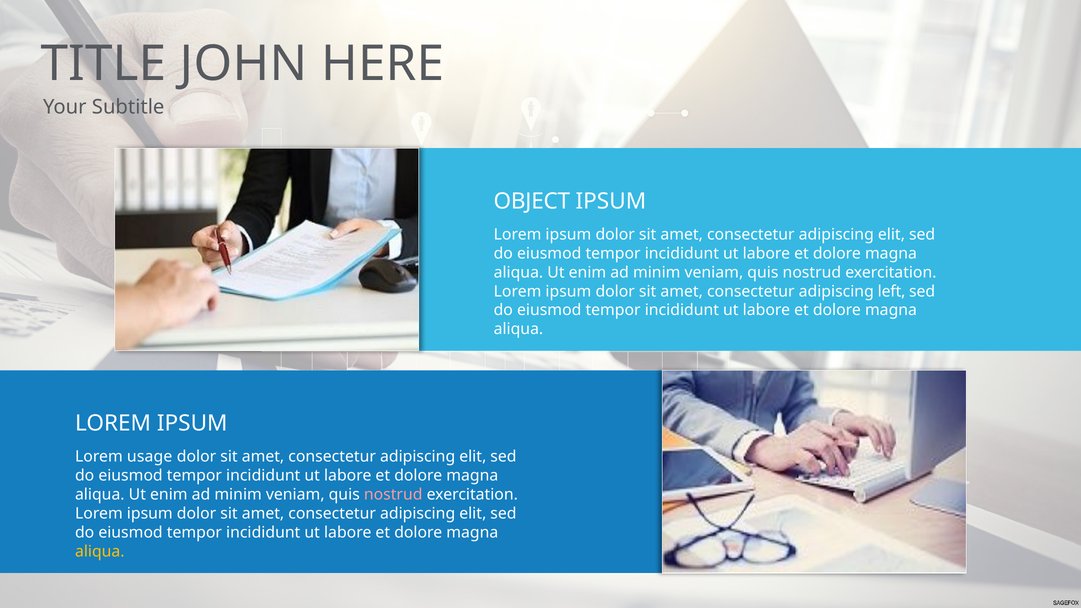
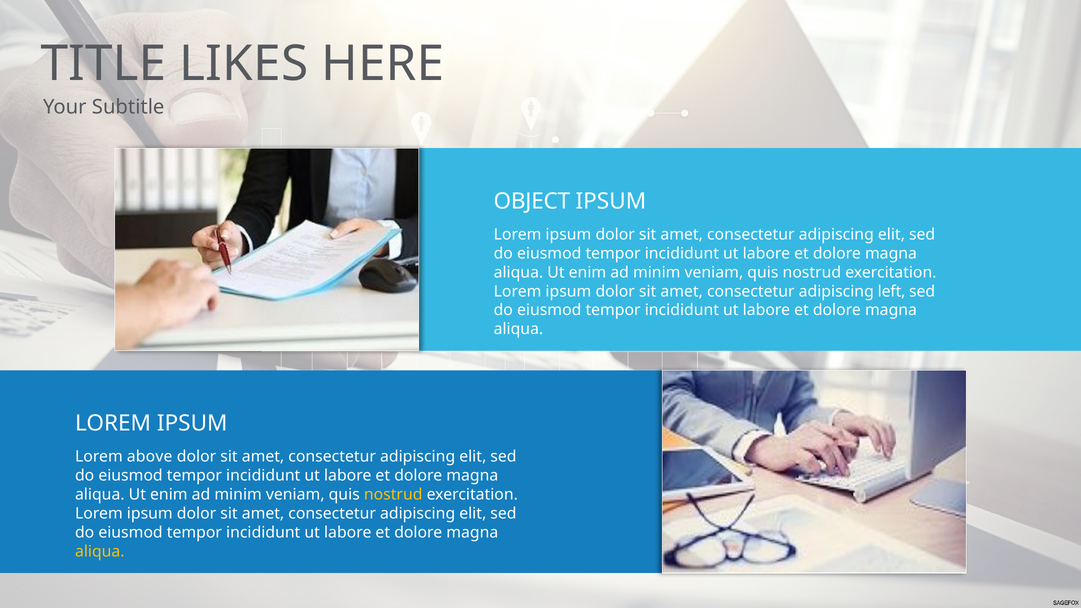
JOHN: JOHN -> LIKES (244, 64)
usage: usage -> above (150, 457)
nostrud colour: pink -> yellow (393, 495)
